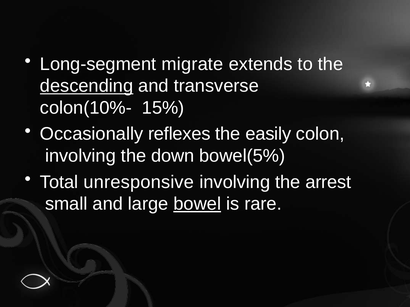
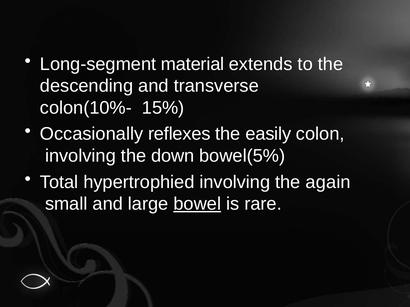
migrate: migrate -> material (193, 64)
descending underline: present -> none (87, 86)
unresponsive: unresponsive -> hypertrophied (139, 182)
arrest: arrest -> again (328, 182)
